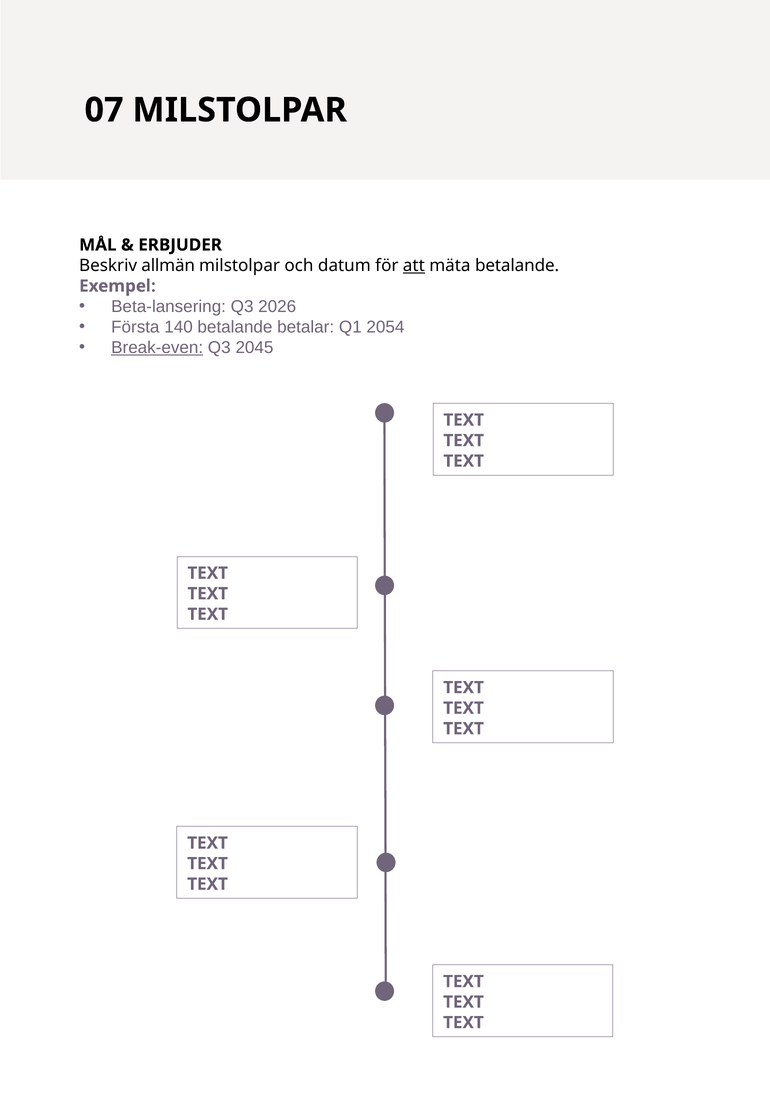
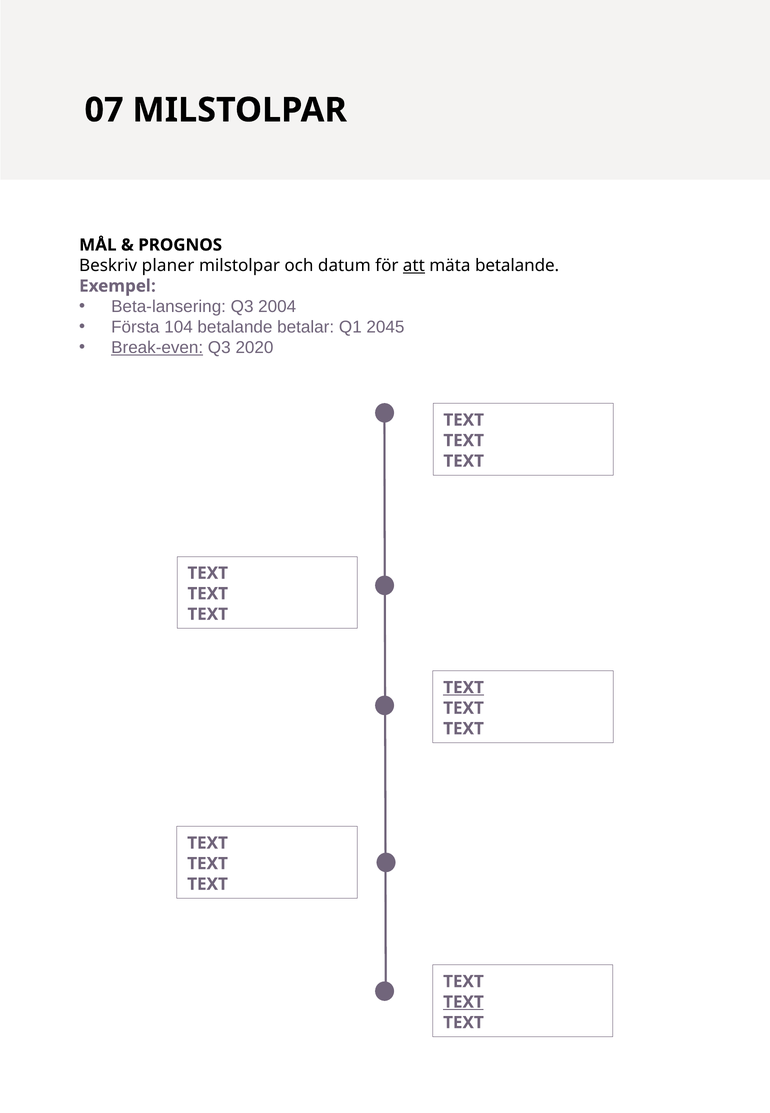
ERBJUDER: ERBJUDER -> PROGNOS (180, 245)
allmän: allmän -> planer (168, 265)
2026: 2026 -> 2004 (277, 306)
140: 140 -> 104 (179, 327)
2054: 2054 -> 2045 (385, 327)
2045: 2045 -> 2020 (254, 347)
TEXT underline: none -> present (464, 687)
TEXT underline: none -> present (463, 1001)
